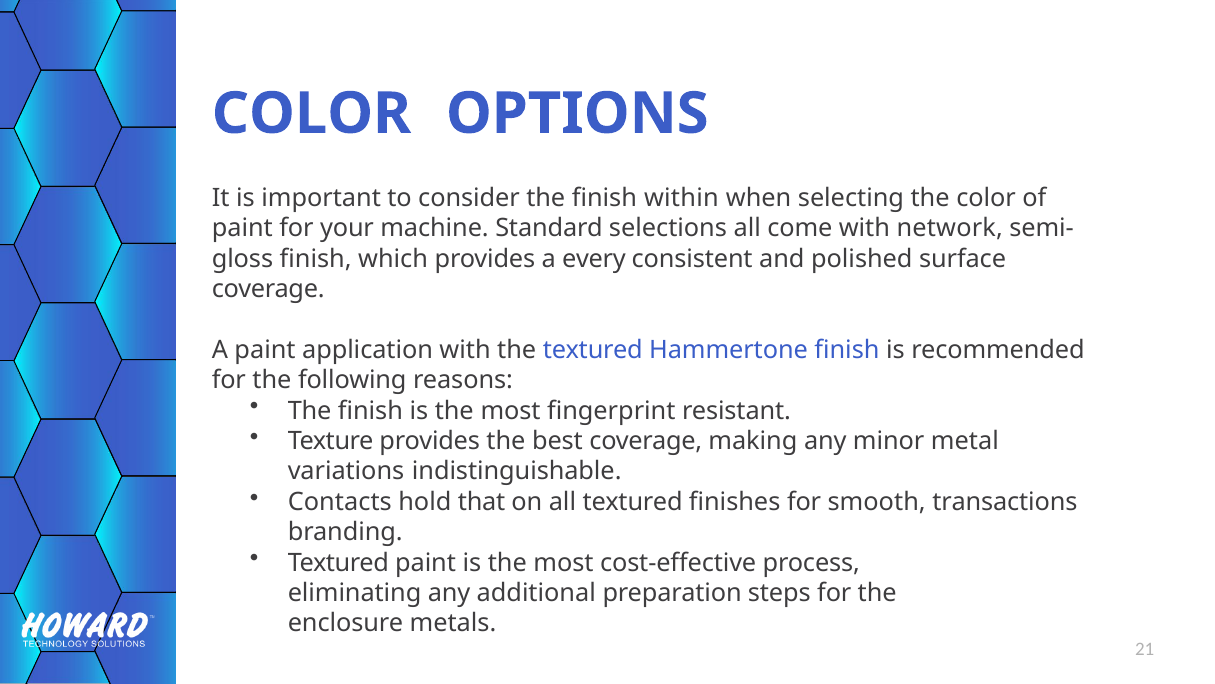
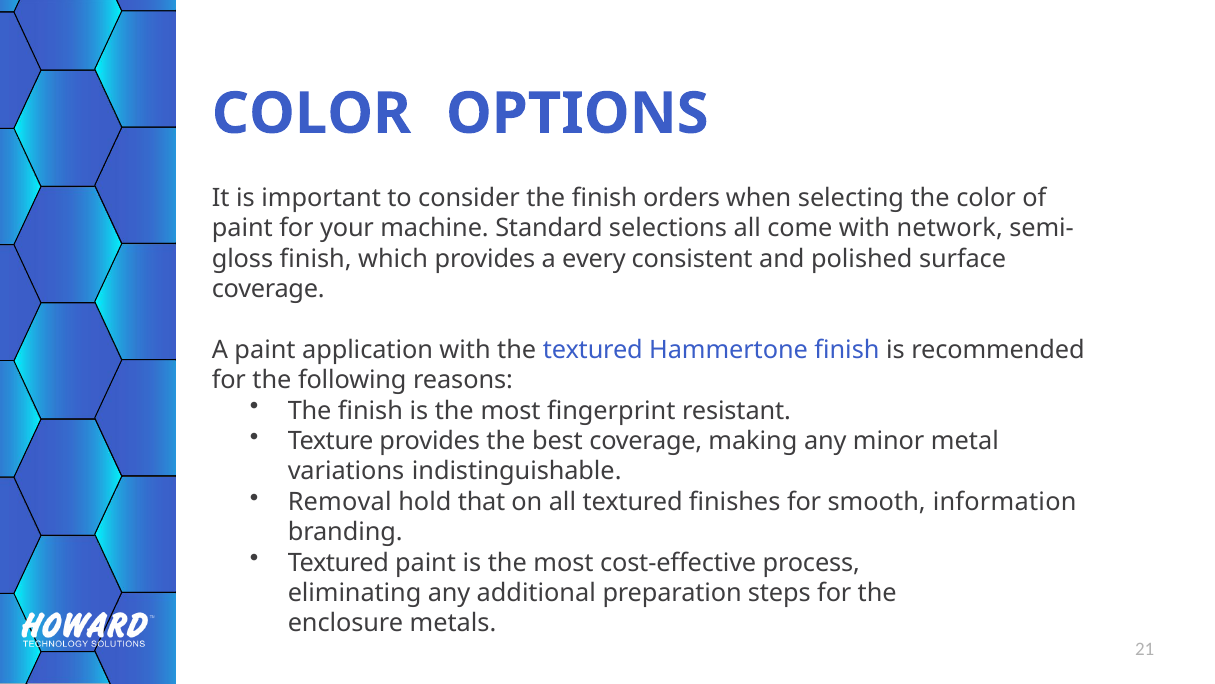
within: within -> orders (682, 198)
Contacts: Contacts -> Removal (340, 501)
transactions: transactions -> information (1005, 501)
